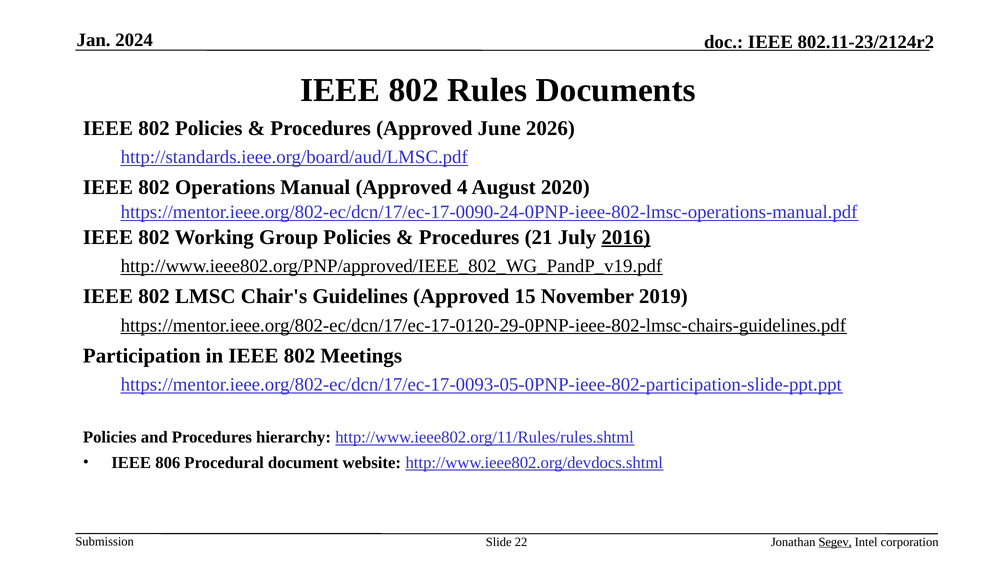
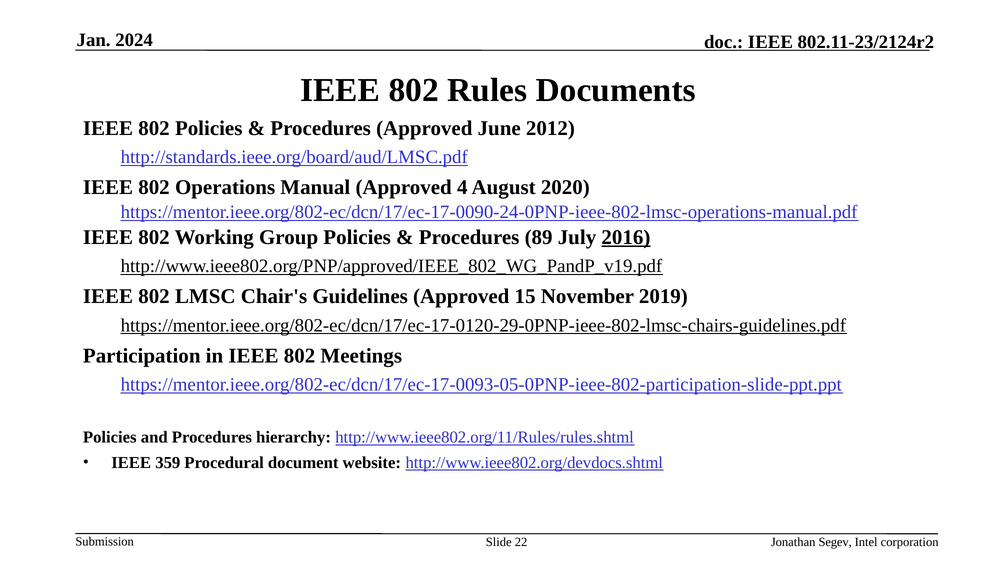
2026: 2026 -> 2012 (550, 128)
21: 21 -> 89 (539, 237)
806: 806 -> 359 (168, 463)
Segev underline: present -> none (835, 542)
